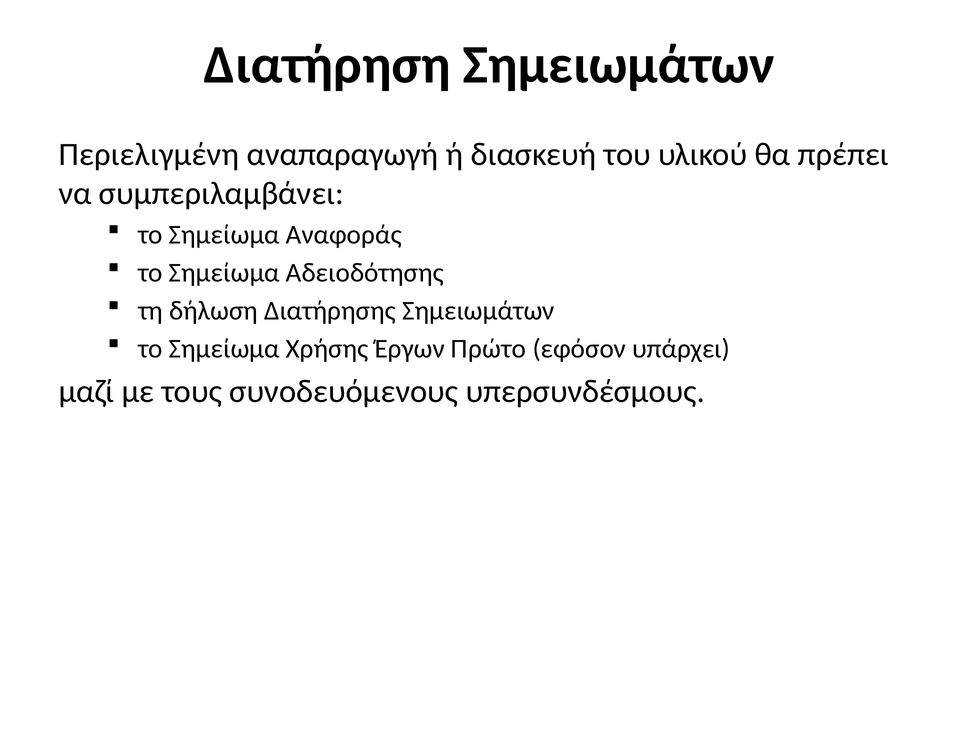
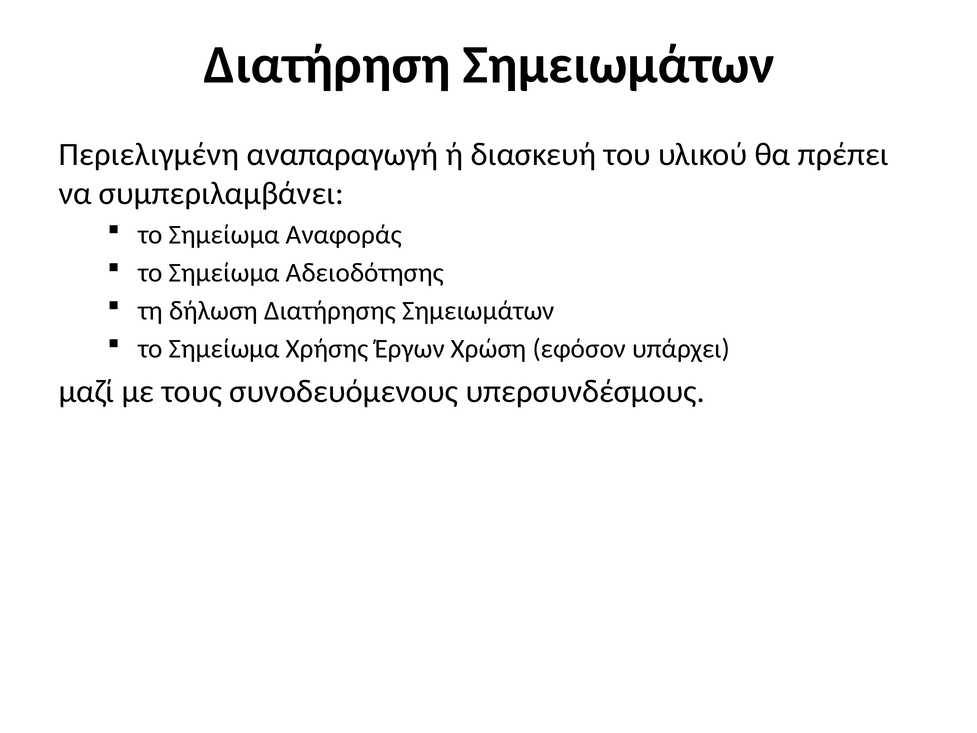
Πρώτο: Πρώτο -> Χρώση (489, 349)
